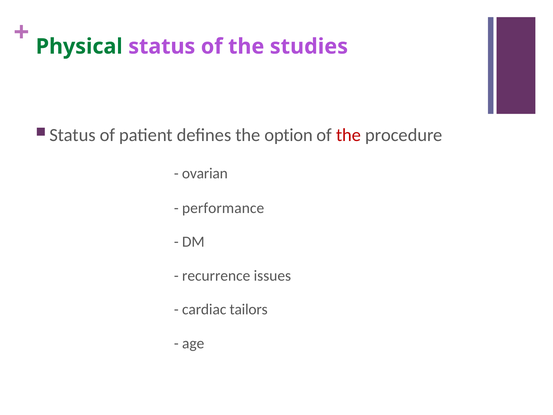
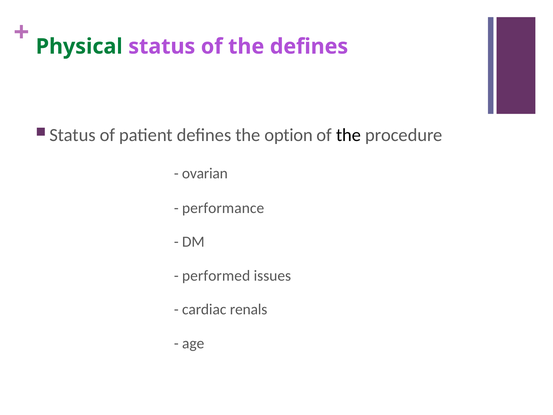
the studies: studies -> defines (309, 46)
the colour: red -> black (349, 135)
recurrence: recurrence -> performed (216, 276)
tailors: tailors -> renals (249, 309)
